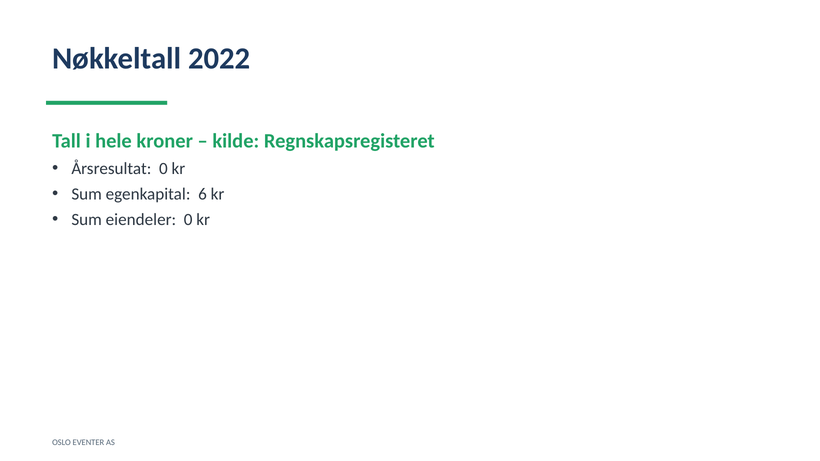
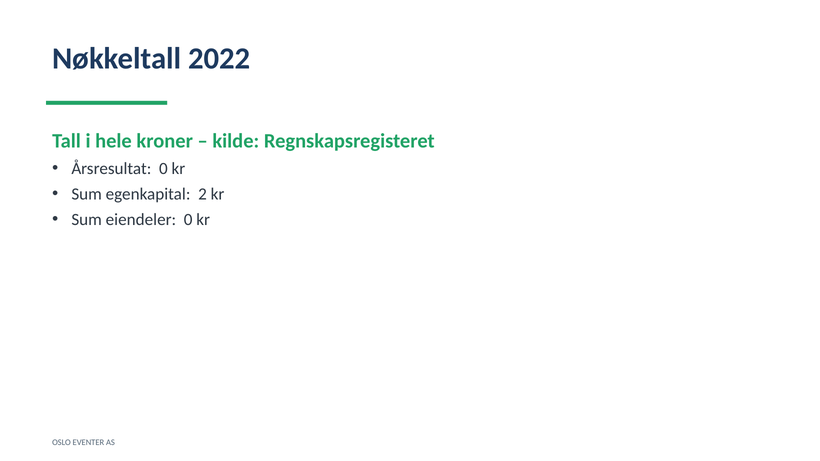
6: 6 -> 2 (203, 194)
